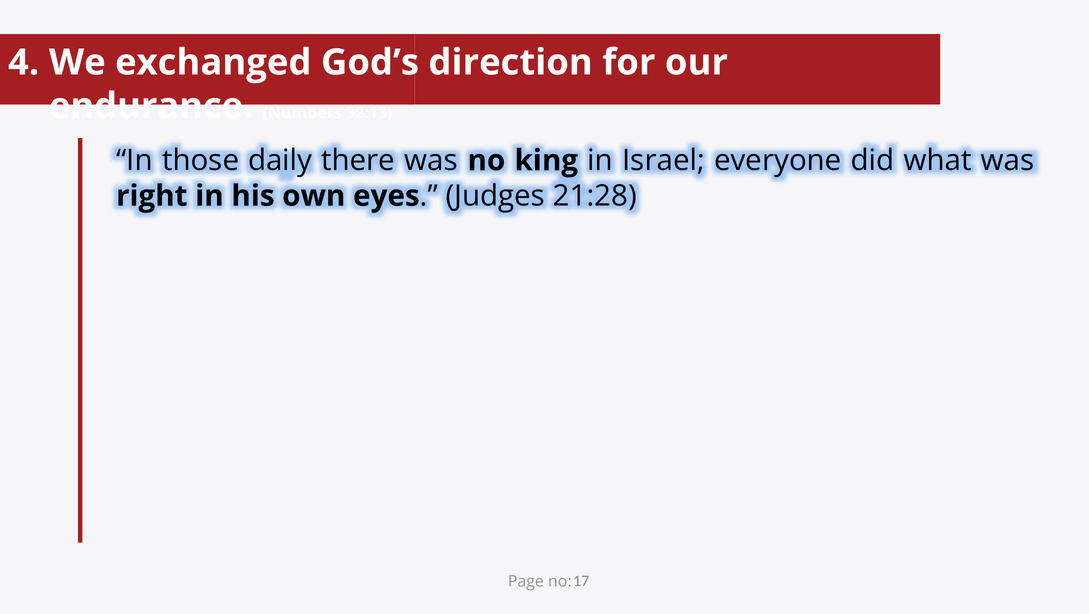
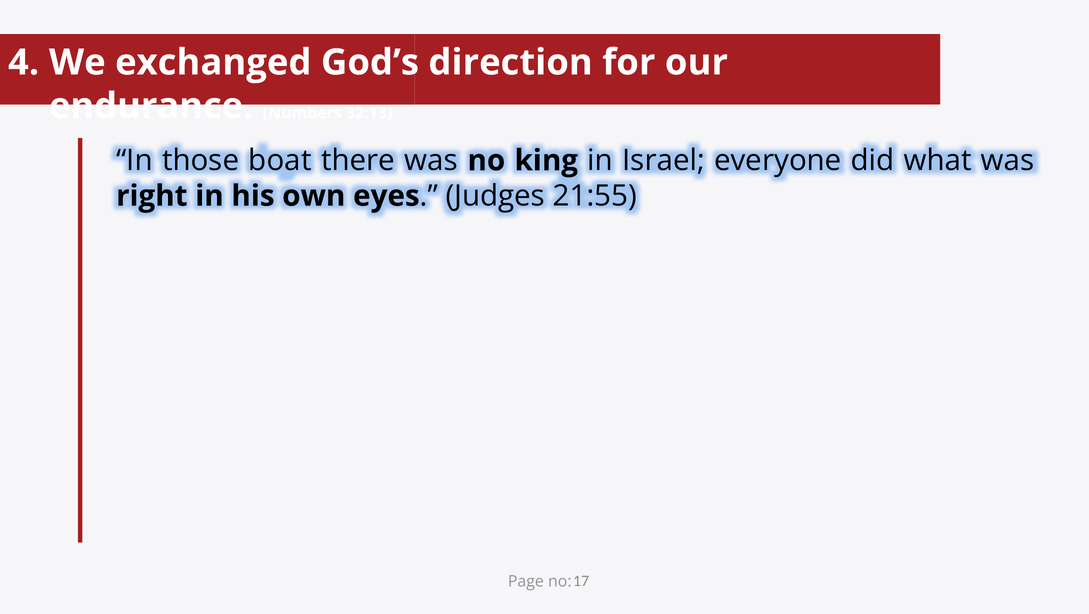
daily: daily -> boat (280, 161)
21:28: 21:28 -> 21:55 (595, 196)
